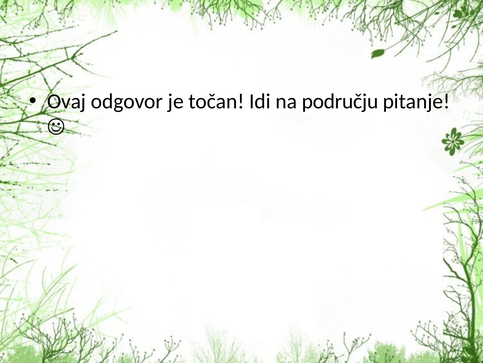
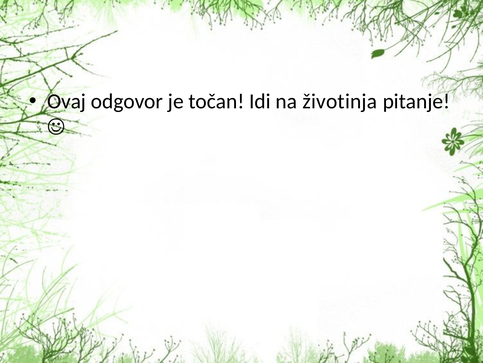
području: području -> životinja (340, 101)
